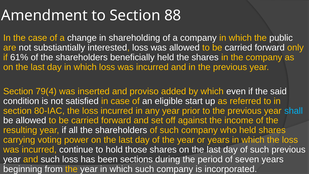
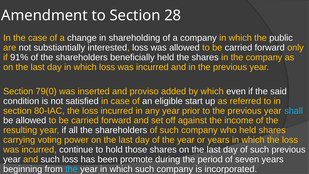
88: 88 -> 28 (173, 16)
61%: 61% -> 91% (19, 57)
79(4: 79(4 -> 79(0 (46, 91)
sections: sections -> promote (136, 159)
the colour: yellow -> light blue (71, 169)
